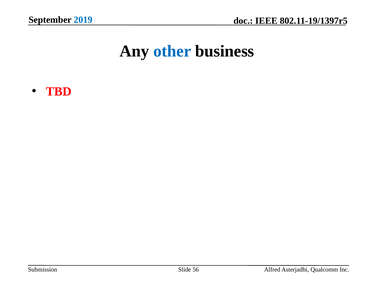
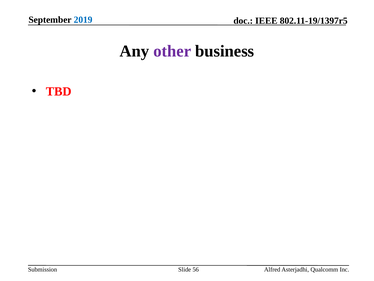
other colour: blue -> purple (172, 51)
